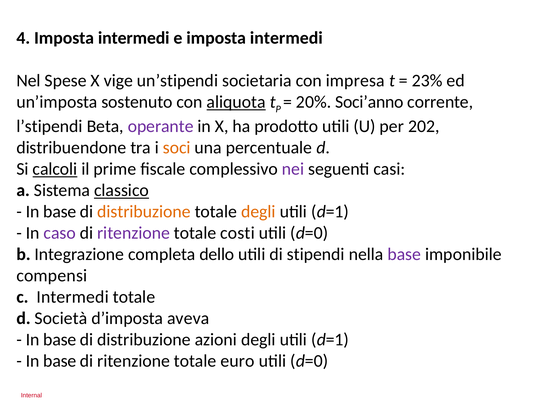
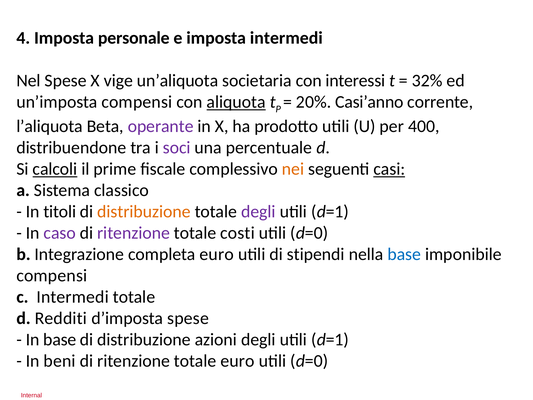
4 Imposta intermedi: intermedi -> personale (134, 38)
un’stipendi: un’stipendi -> un’aliquota (178, 81)
impresa: impresa -> interessi (355, 81)
23%: 23% -> 32% (427, 81)
un’imposta sostenuto: sostenuto -> compensi (137, 102)
Soci’anno: Soci’anno -> Casi’anno (369, 102)
l’stipendi: l’stipendi -> l’aliquota (50, 126)
202: 202 -> 400 (424, 126)
soci colour: orange -> purple (177, 148)
nei colour: purple -> orange (293, 169)
casi underline: none -> present (389, 169)
classico underline: present -> none (121, 190)
base: base -> titoli (60, 212)
degli colour: orange -> purple (258, 212)
completa dello: dello -> euro (217, 254)
base colour: purple -> blue (404, 254)
Società: Società -> Redditi (61, 318)
d’imposta aveva: aveva -> spese (188, 318)
base: base -> beni (60, 361)
